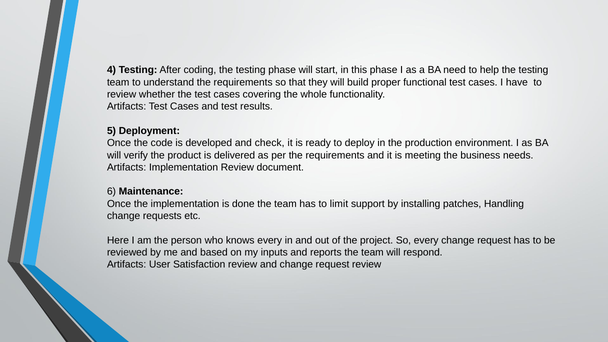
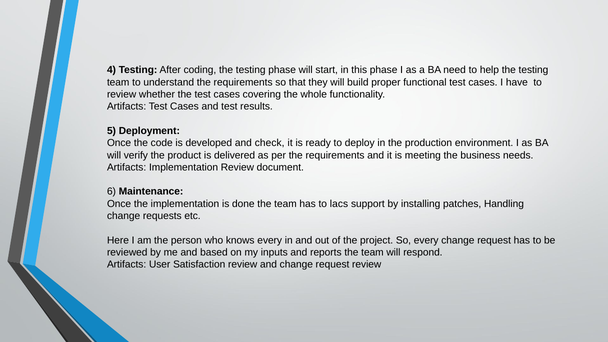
limit: limit -> lacs (339, 204)
